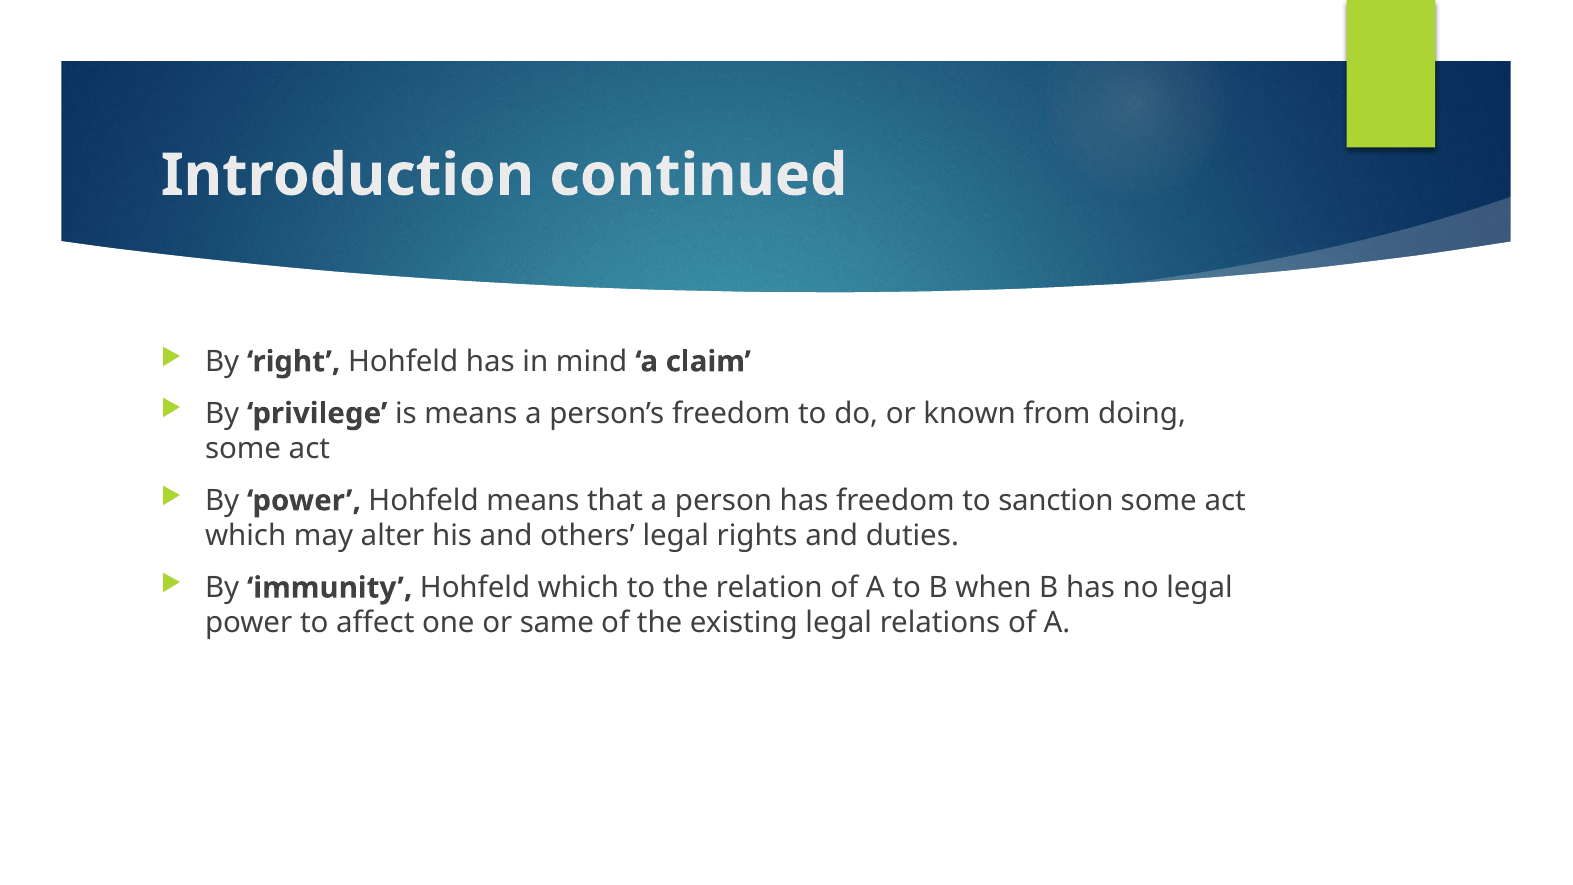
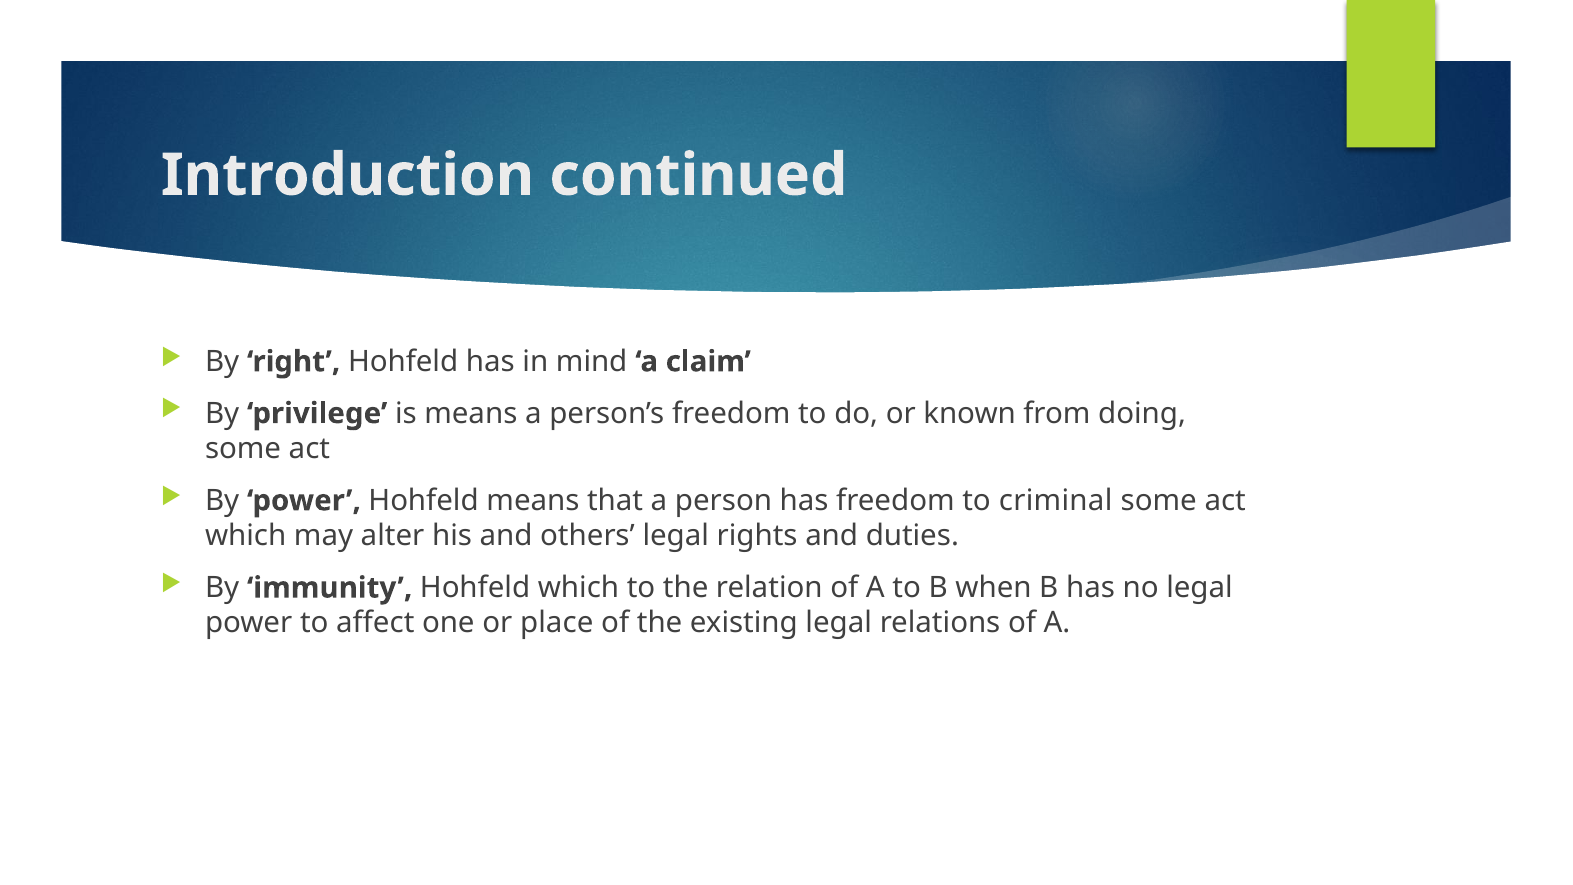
sanction: sanction -> criminal (1056, 501)
same: same -> place (557, 623)
